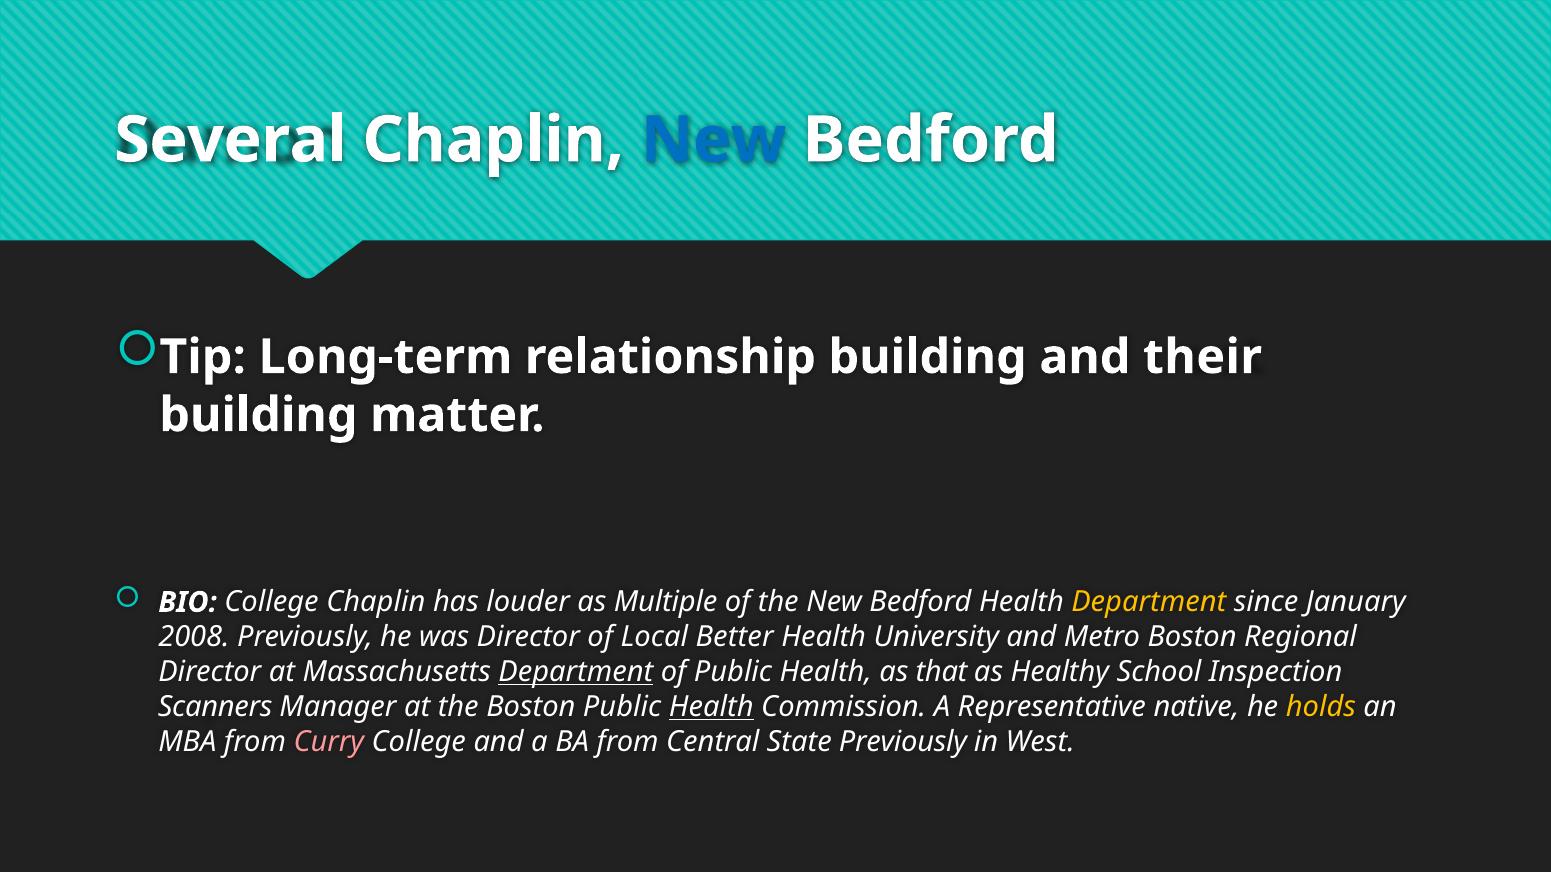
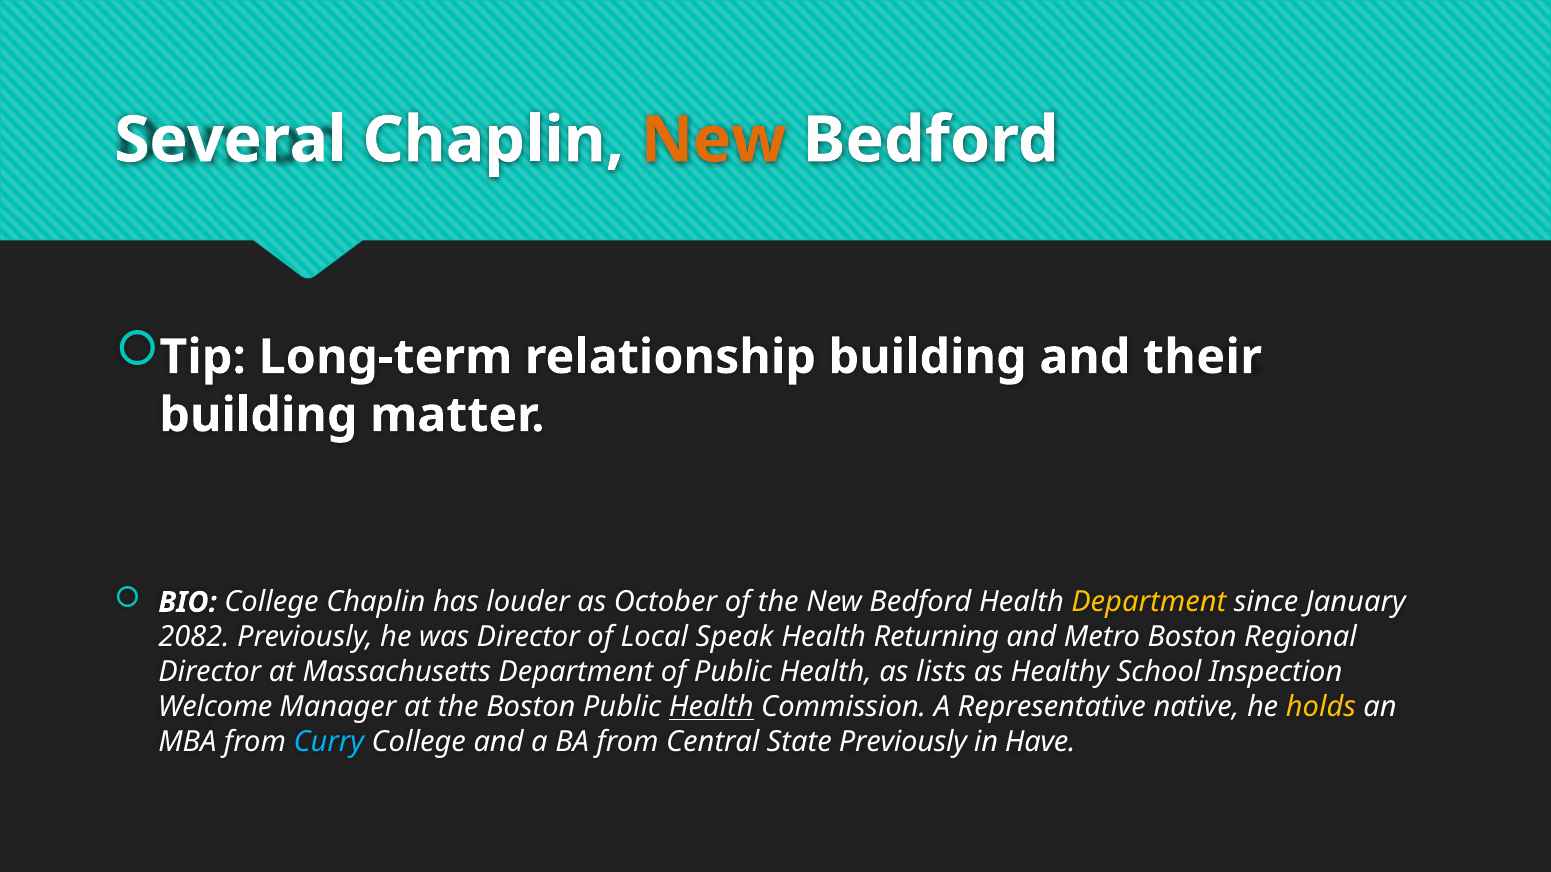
New colour: blue -> orange (714, 140)
Multiple: Multiple -> October (666, 603)
2008: 2008 -> 2082 (194, 637)
Better: Better -> Speak (735, 637)
University: University -> Returning (936, 637)
Department underline: present -> none (576, 672)
that: that -> lists (941, 672)
Scanners: Scanners -> Welcome (215, 707)
Curry colour: pink -> light blue (329, 742)
West: West -> Have (1040, 742)
